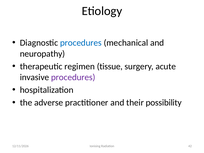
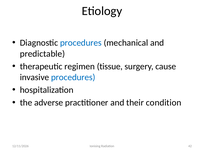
neuropathy: neuropathy -> predictable (42, 54)
acute: acute -> cause (166, 66)
procedures colour: purple -> blue (73, 77)
possibility: possibility -> condition (164, 103)
